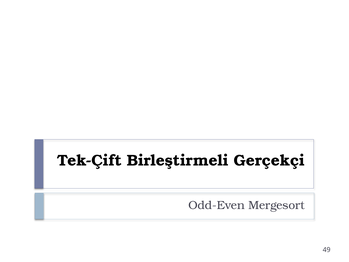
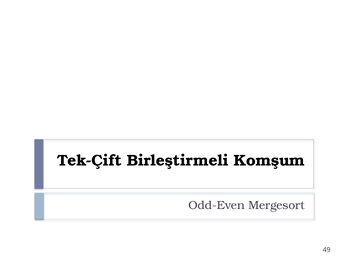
Gerçekçi: Gerçekçi -> Komşum (269, 160)
